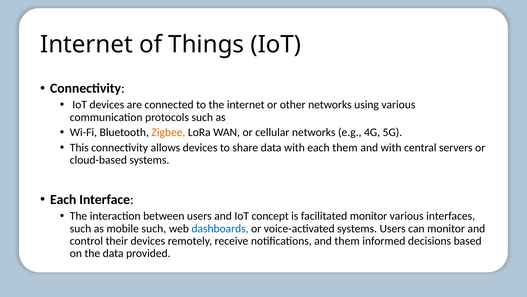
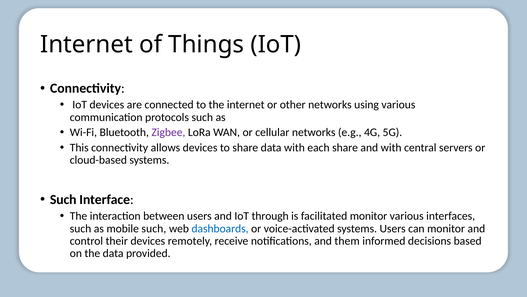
Zigbee colour: orange -> purple (168, 132)
each them: them -> share (345, 147)
Each: Each -> Such (63, 199)
concept: concept -> through (270, 216)
